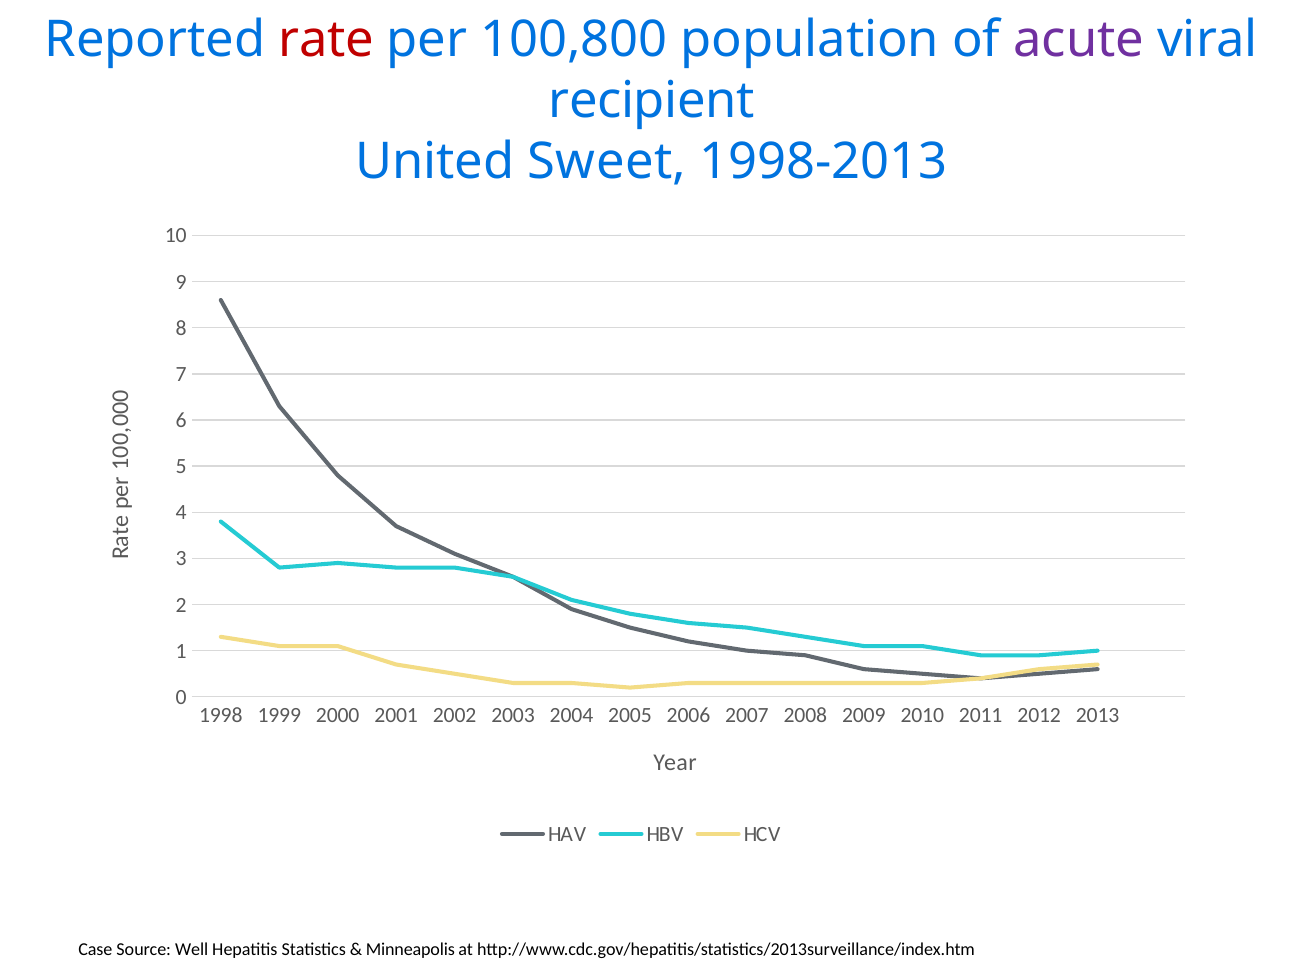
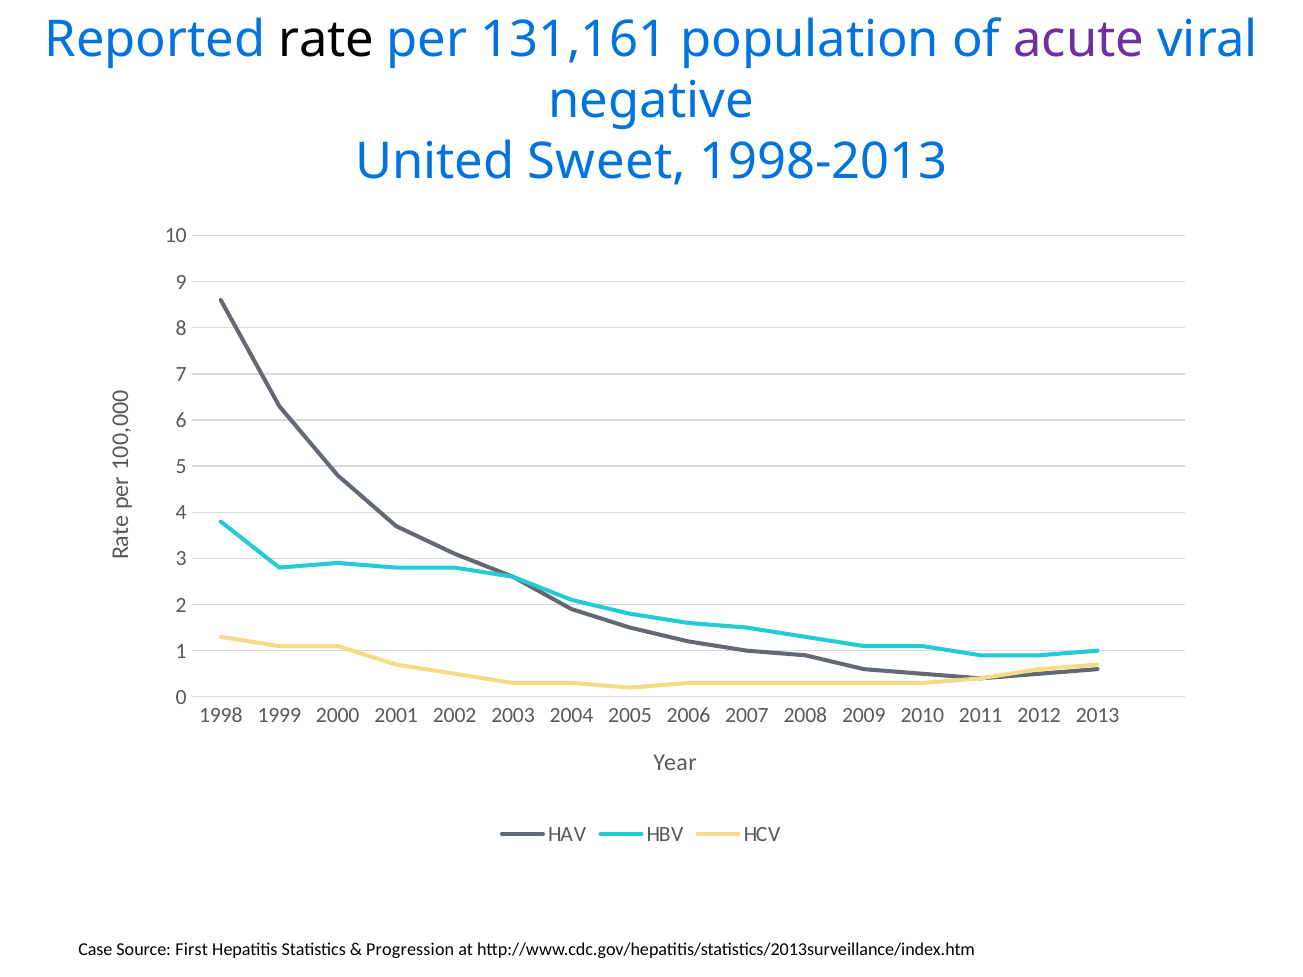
rate colour: red -> black (326, 40)
100,800: 100,800 -> 131,161 (574, 40)
recipient: recipient -> negative (651, 101)
Well: Well -> First (192, 949)
Minneapolis: Minneapolis -> Progression (410, 949)
